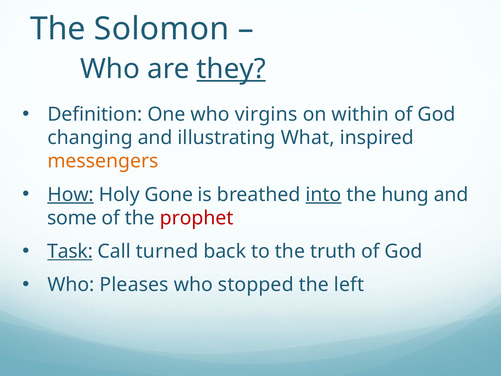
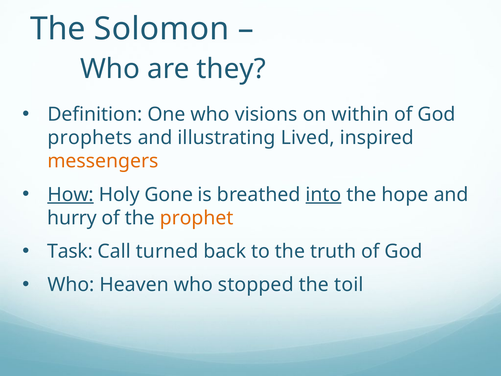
they underline: present -> none (231, 69)
virgins: virgins -> visions (266, 114)
changing: changing -> prophets (90, 138)
What: What -> Lived (308, 138)
hung: hung -> hope (405, 194)
some: some -> hurry (72, 218)
prophet colour: red -> orange (197, 218)
Task underline: present -> none (70, 251)
Pleases: Pleases -> Heaven (134, 285)
left: left -> toil (349, 285)
